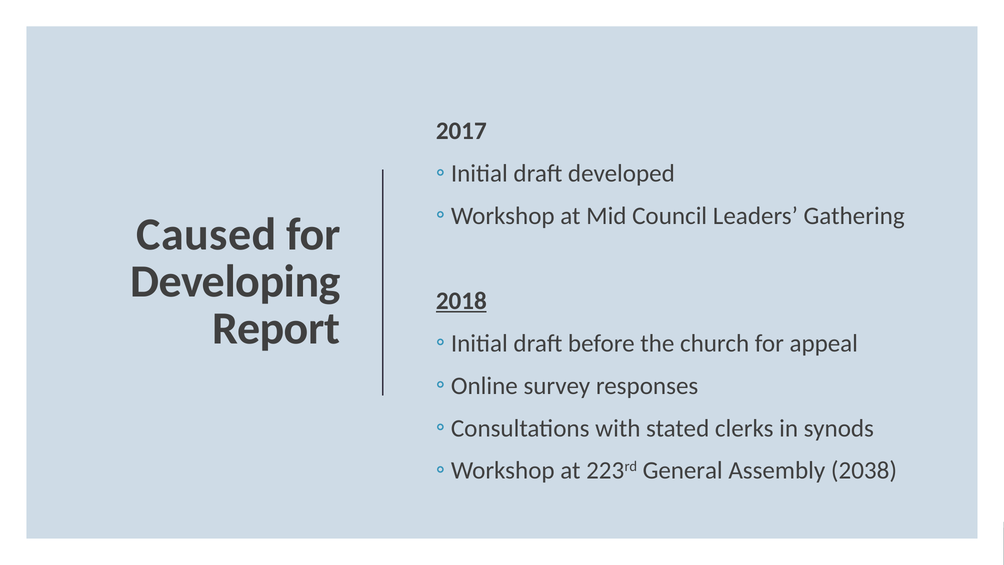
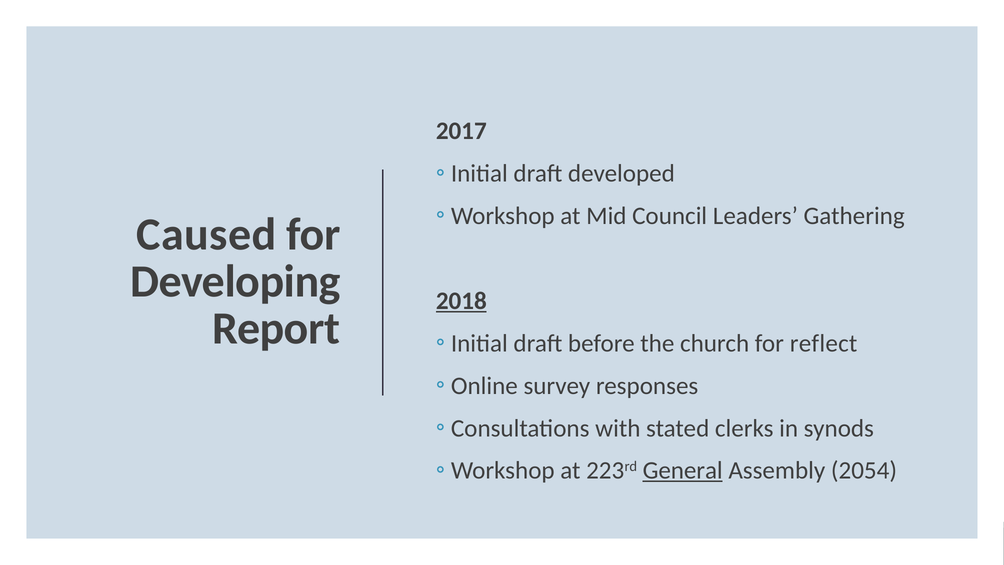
appeal: appeal -> reflect (824, 343)
General underline: none -> present (683, 470)
2038: 2038 -> 2054 (864, 470)
